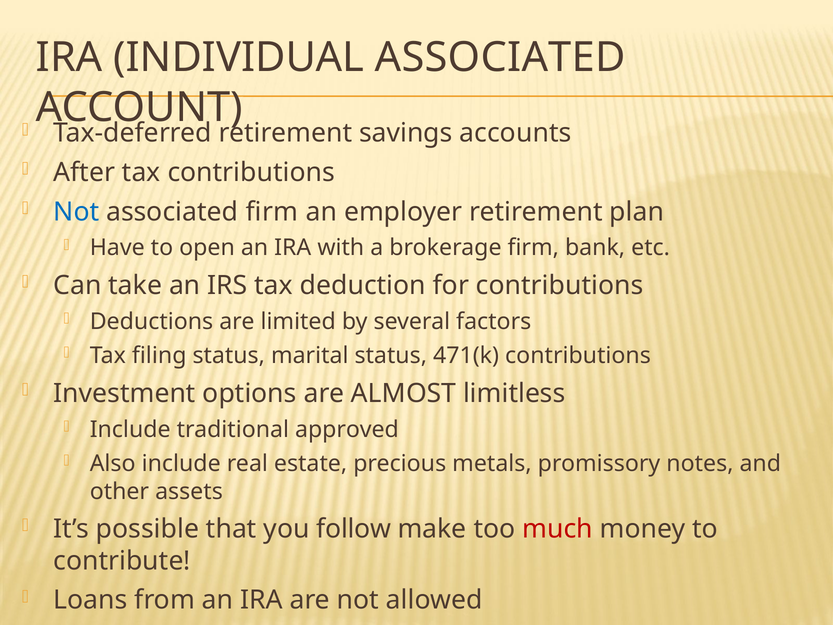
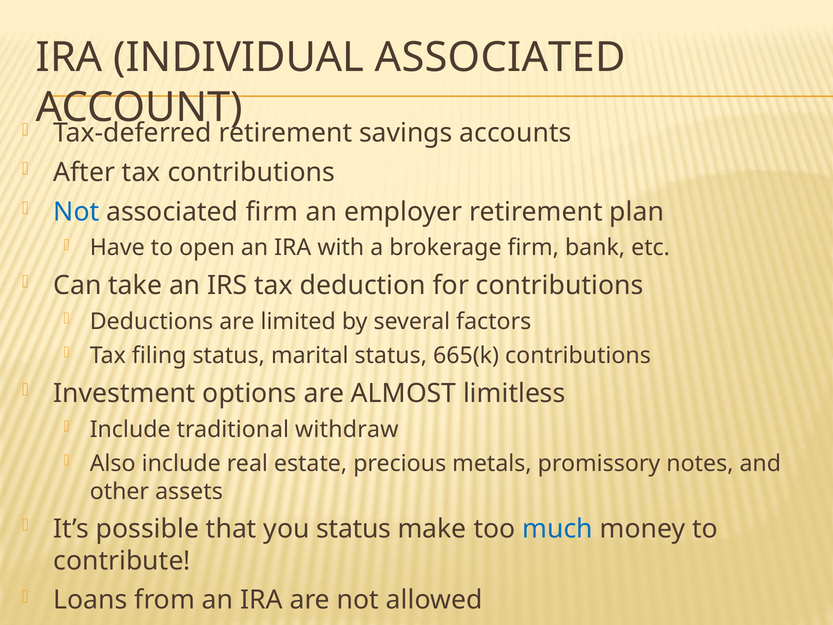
471(k: 471(k -> 665(k (466, 356)
approved: approved -> withdraw (347, 429)
you follow: follow -> status (354, 529)
much colour: red -> blue (557, 529)
